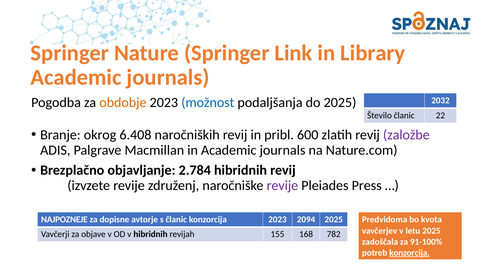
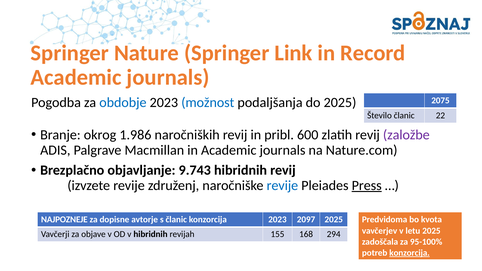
Library: Library -> Record (373, 53)
obdobje colour: orange -> blue (123, 102)
2032: 2032 -> 2075 (440, 101)
6.408: 6.408 -> 1.986 (135, 135)
2.784: 2.784 -> 9.743 (195, 170)
revije colour: purple -> blue (282, 186)
Press underline: none -> present (367, 186)
2094: 2094 -> 2097 (306, 220)
782: 782 -> 294 (334, 234)
91-100%: 91-100% -> 95-100% (426, 242)
